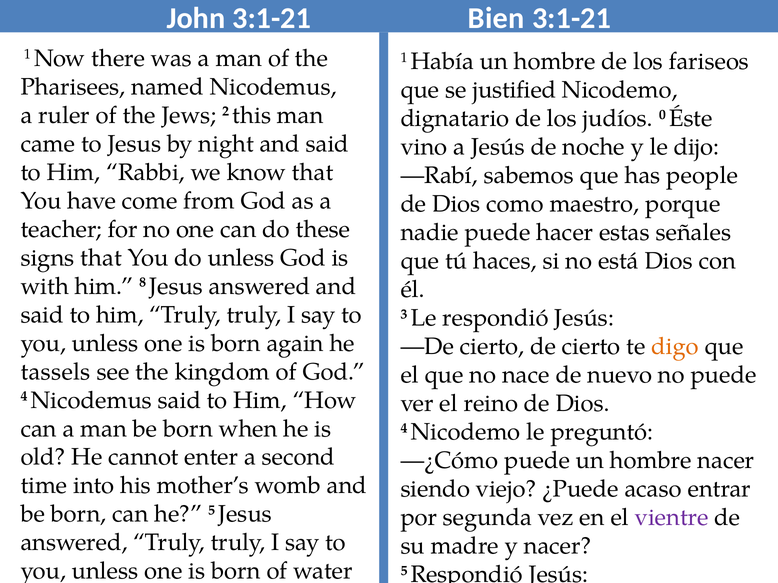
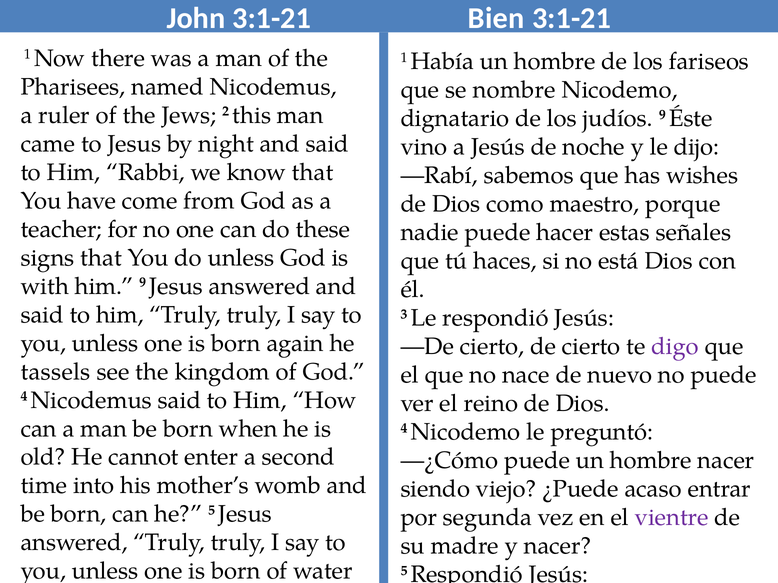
se justified: justified -> nombre (514, 90)
judíos 0: 0 -> 9 (662, 115)
has people: people -> wishes (702, 176)
him 8: 8 -> 9 (143, 283)
digo colour: orange -> purple (675, 347)
